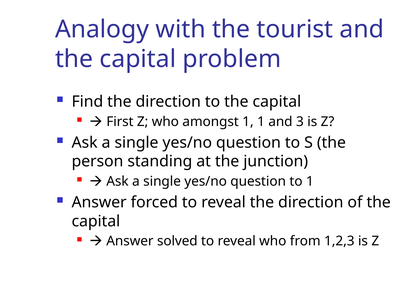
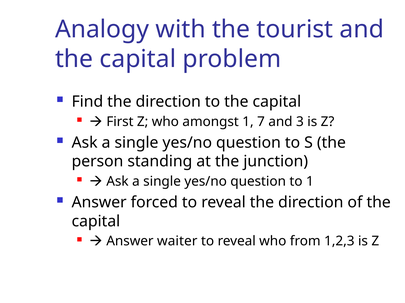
1 1: 1 -> 7 (261, 122)
solved: solved -> waiter (177, 242)
